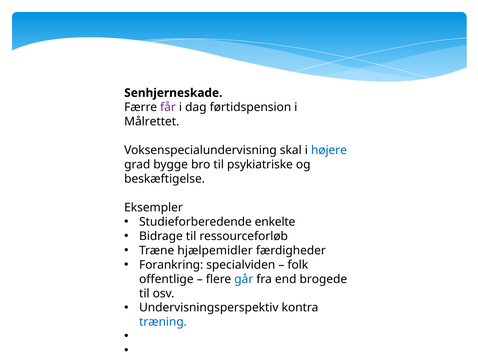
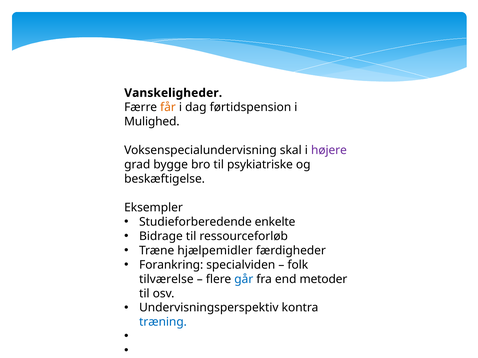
Senhjerneskade: Senhjerneskade -> Vanskeligheder (173, 93)
får colour: purple -> orange (168, 107)
Målrettet: Målrettet -> Mulighed (152, 122)
højere colour: blue -> purple (329, 150)
offentlige: offentlige -> tilværelse (166, 279)
brogede: brogede -> metoder (323, 279)
